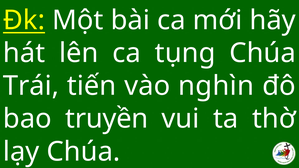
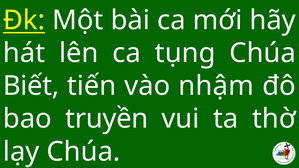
Trái: Trái -> Biết (31, 86)
nghìn: nghìn -> nhậm (216, 86)
